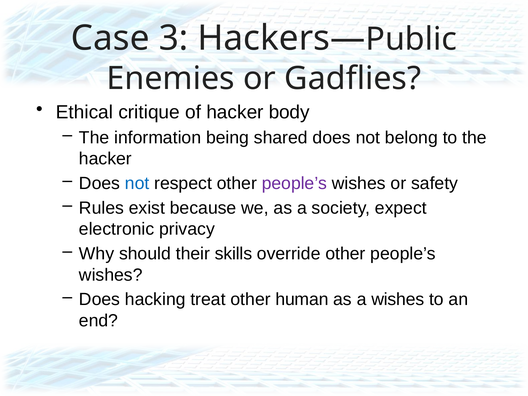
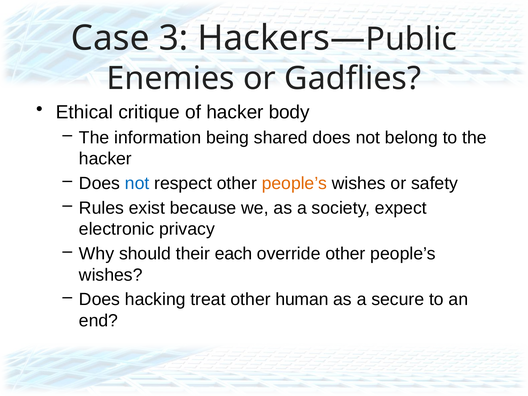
people’s colour: purple -> orange (294, 183)
skills: skills -> each (234, 254)
a wishes: wishes -> secure (398, 300)
